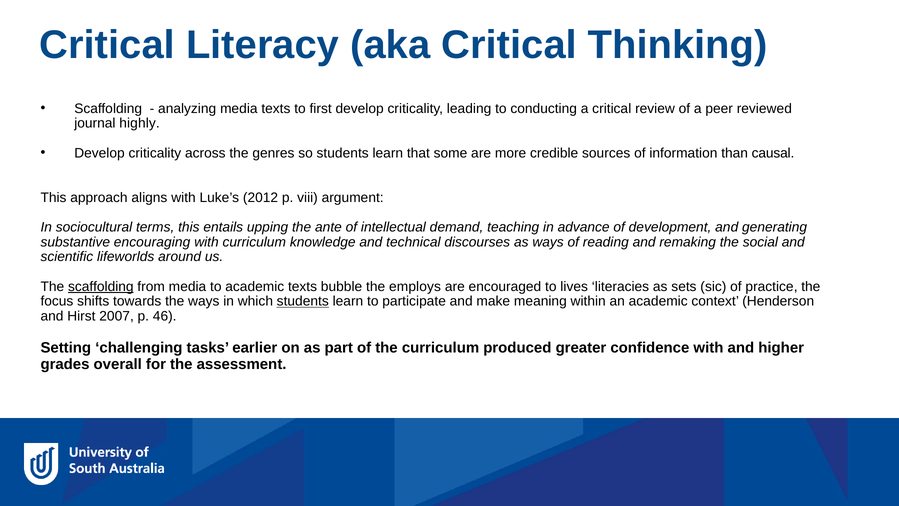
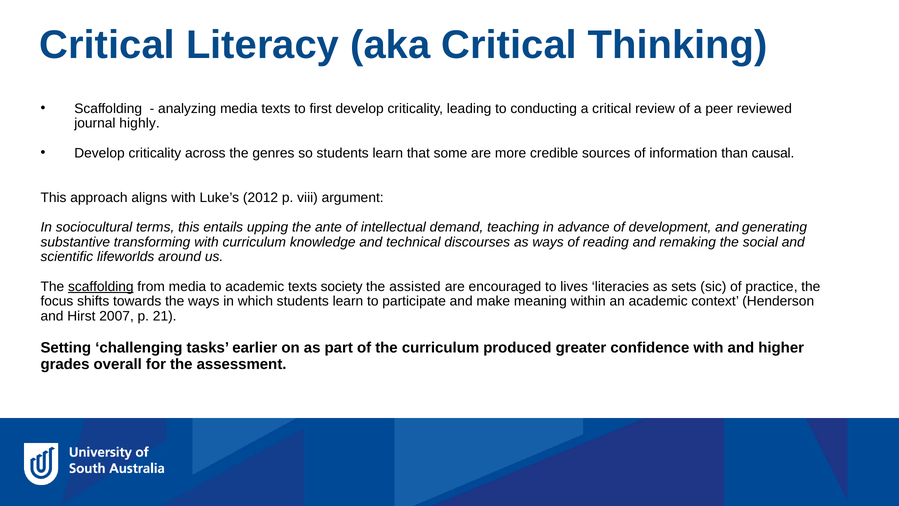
encouraging: encouraging -> transforming (152, 242)
bubble: bubble -> society (342, 286)
employs: employs -> assisted (415, 286)
students underline: present -> none (303, 301)
46: 46 -> 21 (165, 316)
